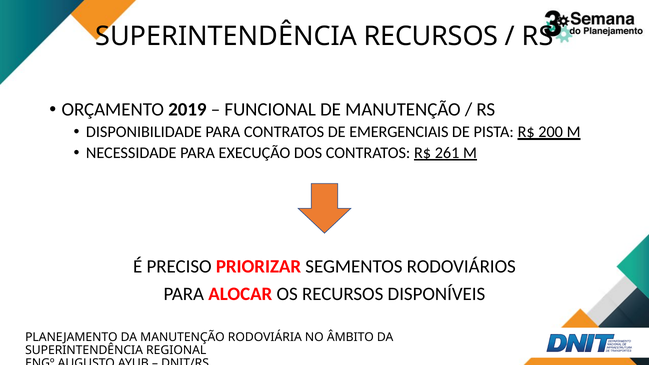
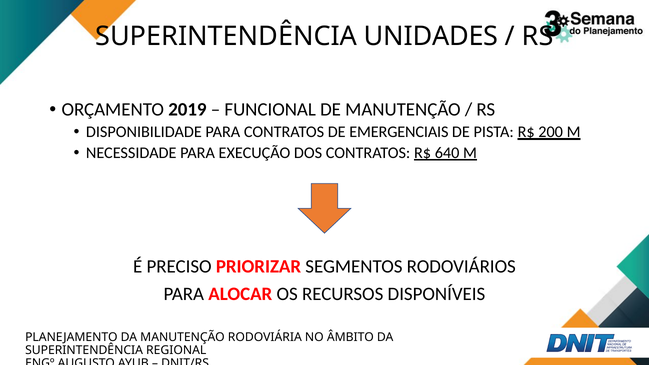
SUPERINTENDÊNCIA RECURSOS: RECURSOS -> UNIDADES (431, 36)
261: 261 -> 640 (447, 153)
